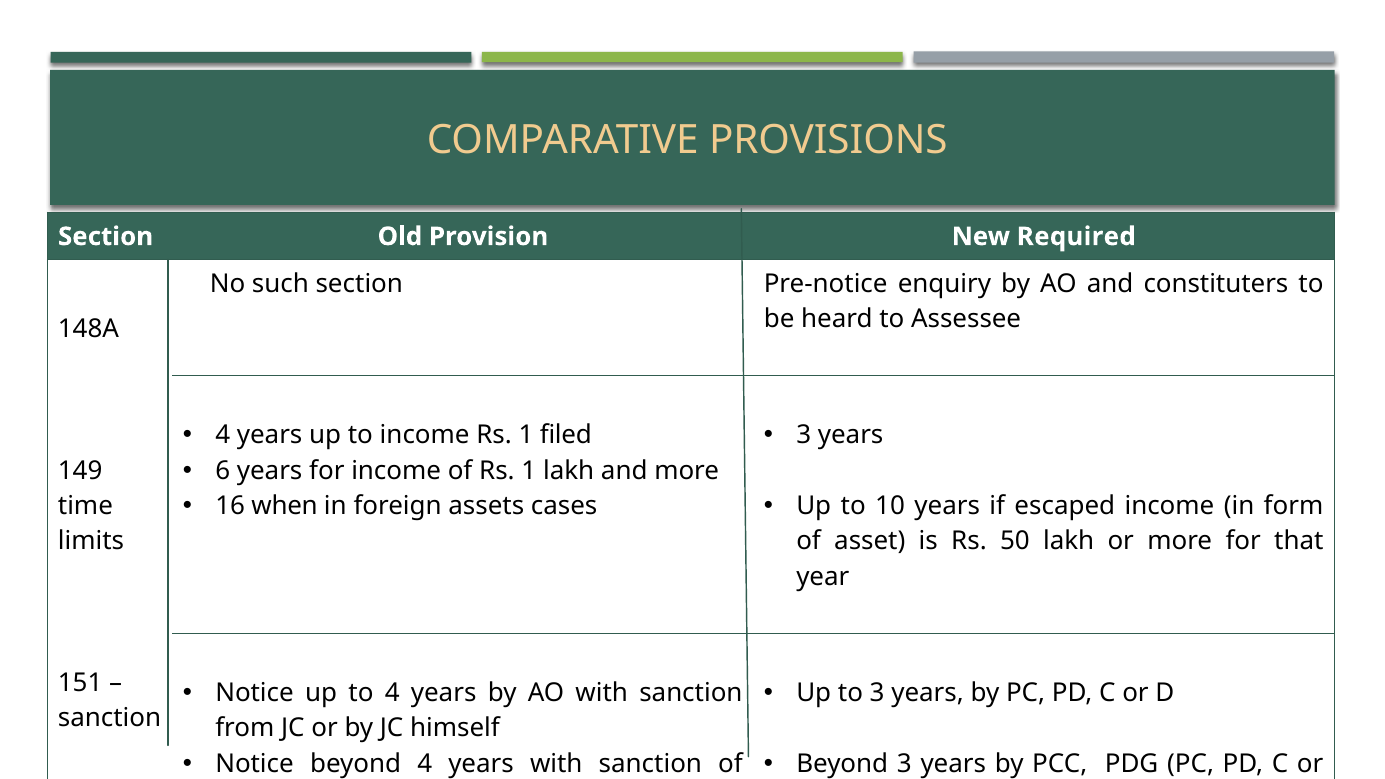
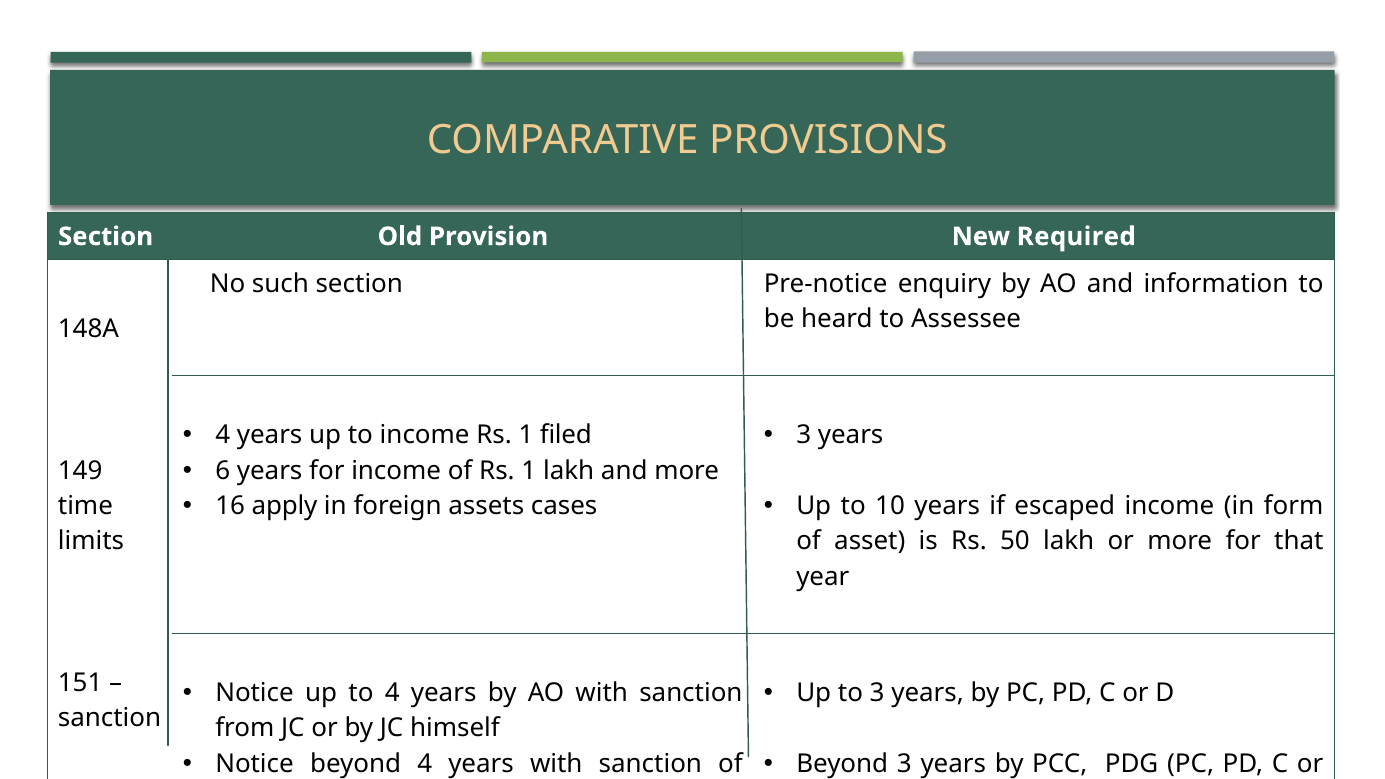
constituters: constituters -> information (1216, 283)
when: when -> apply (285, 506)
